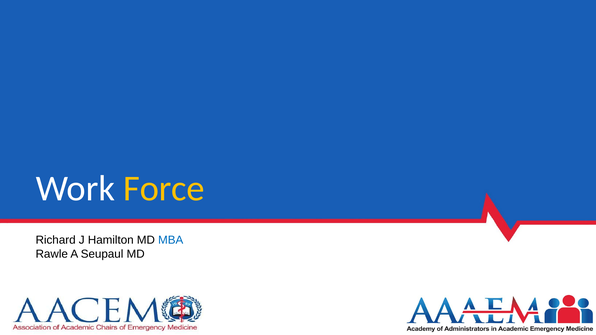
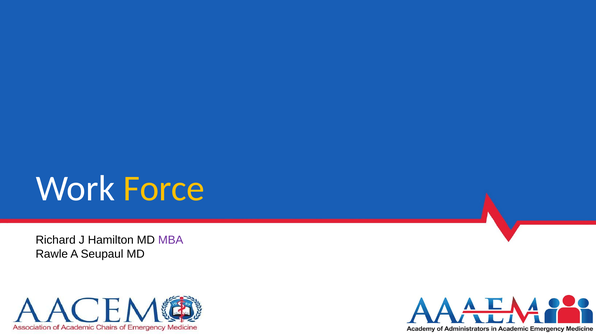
MBA colour: blue -> purple (171, 240)
